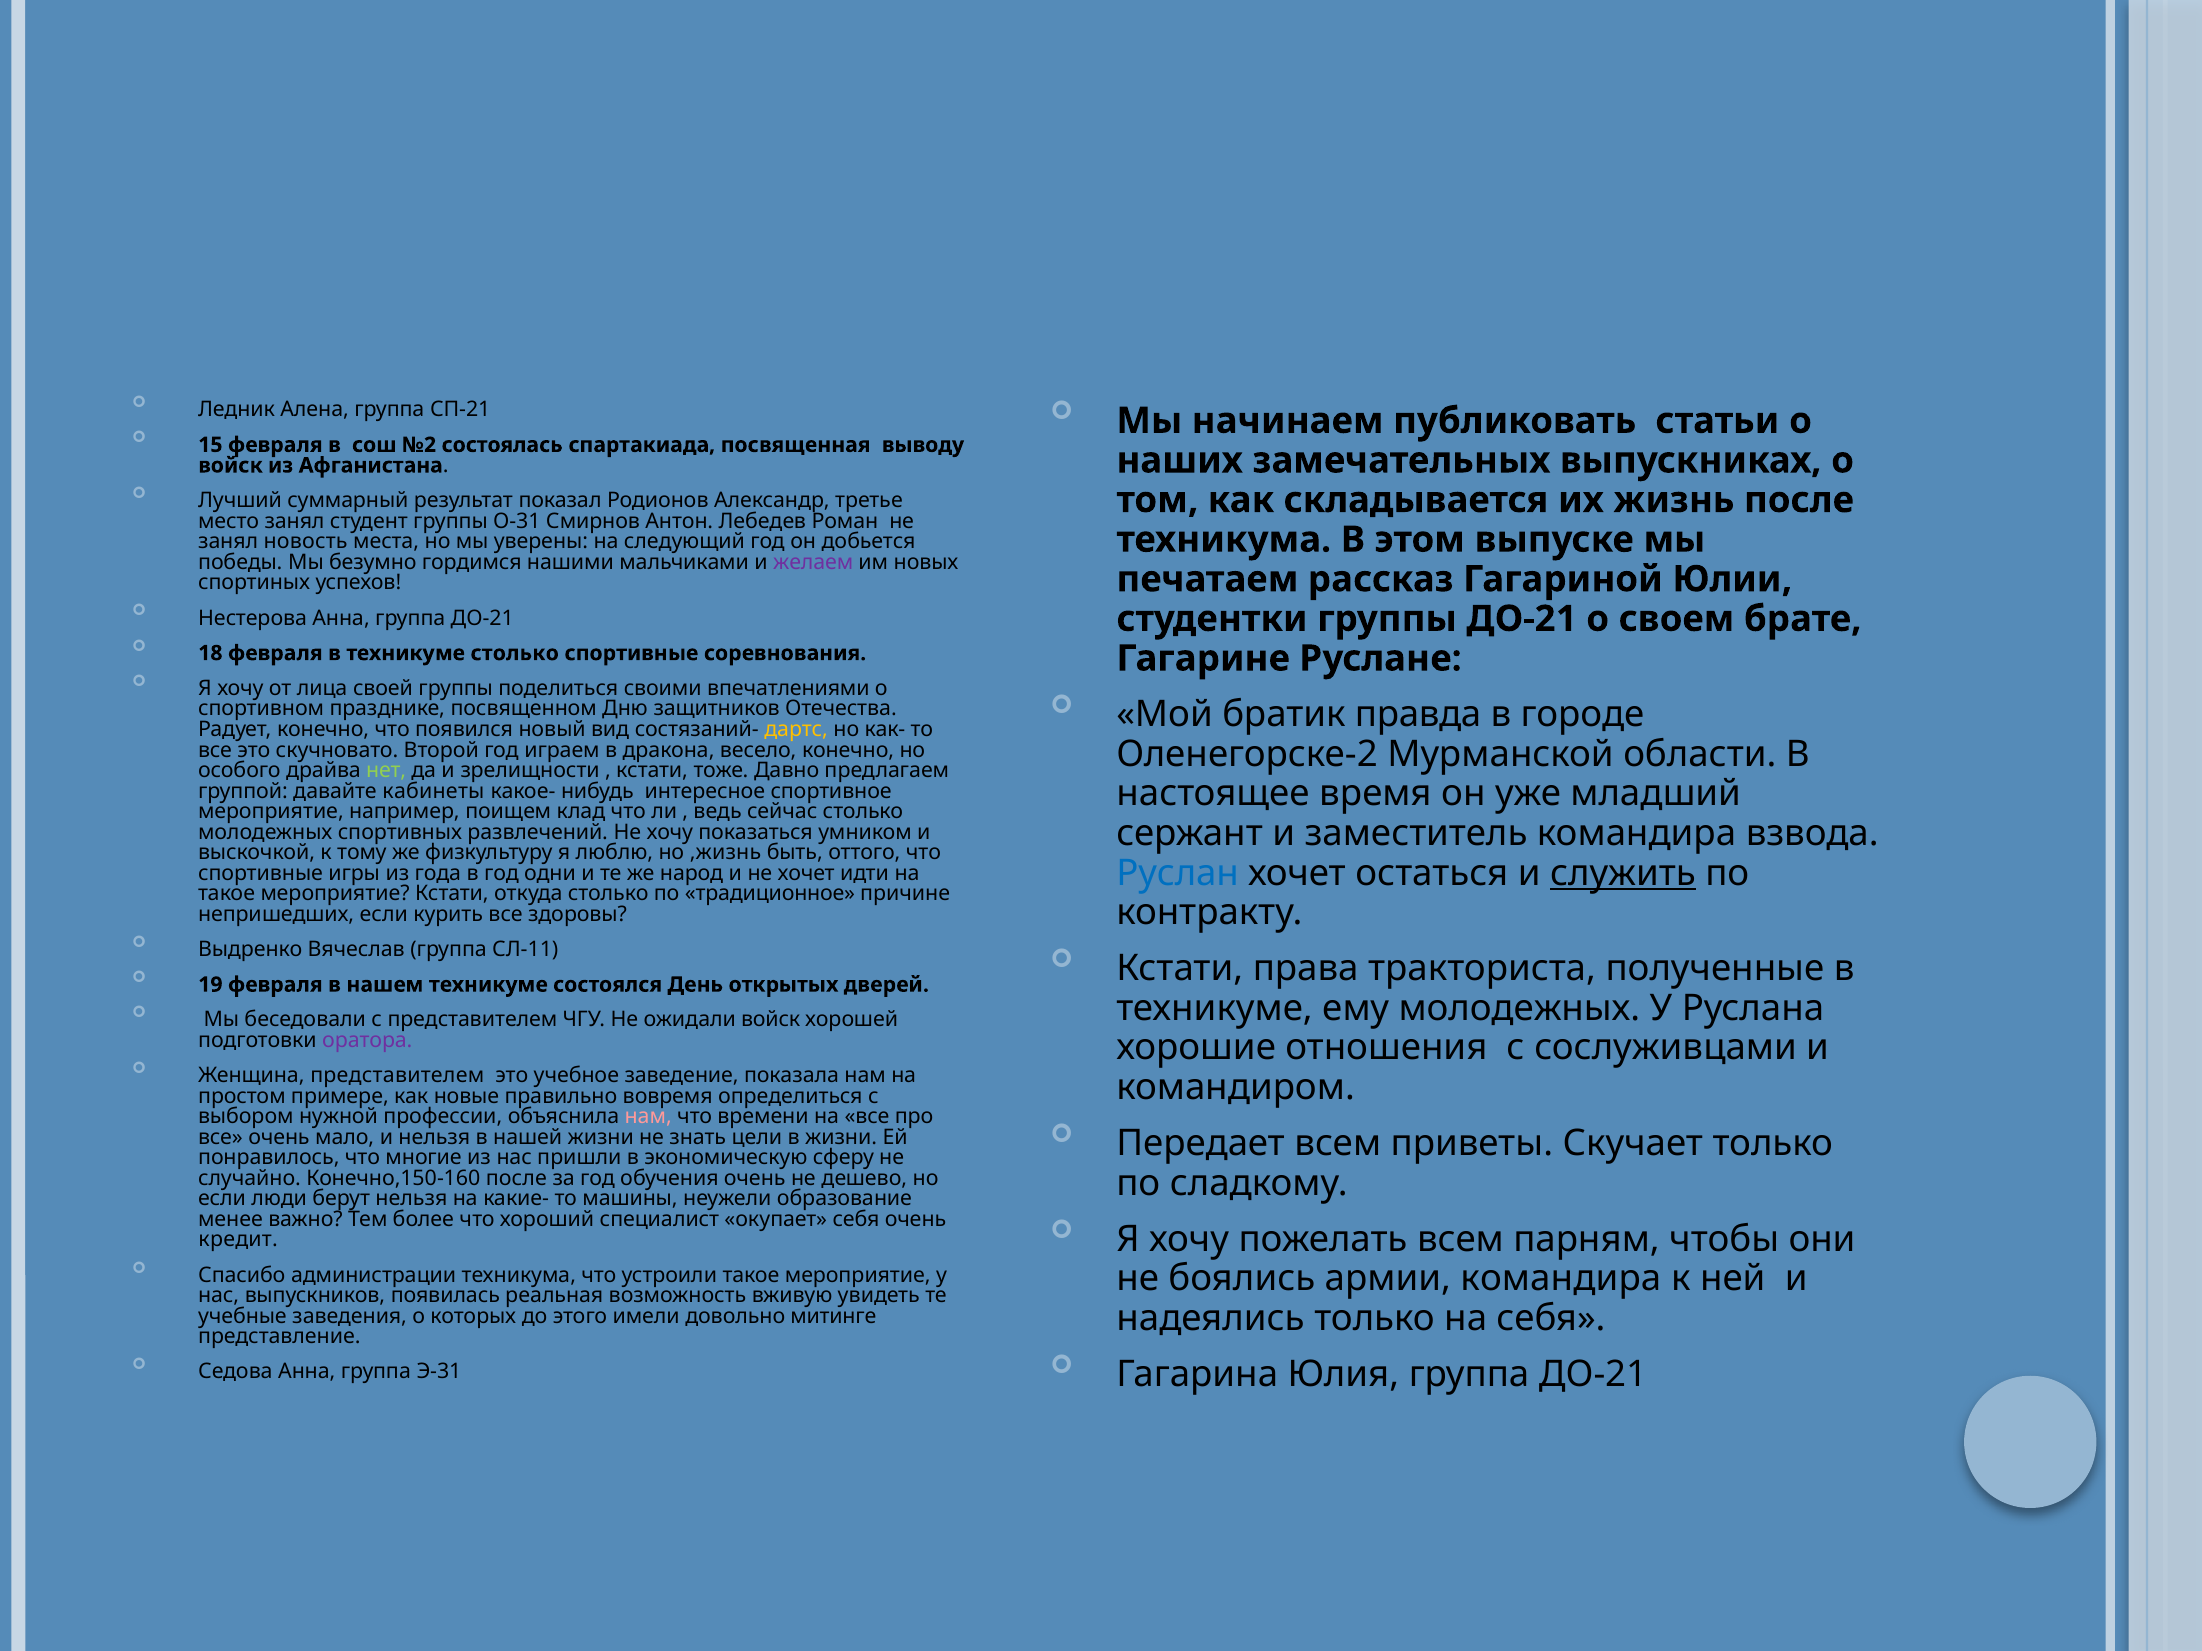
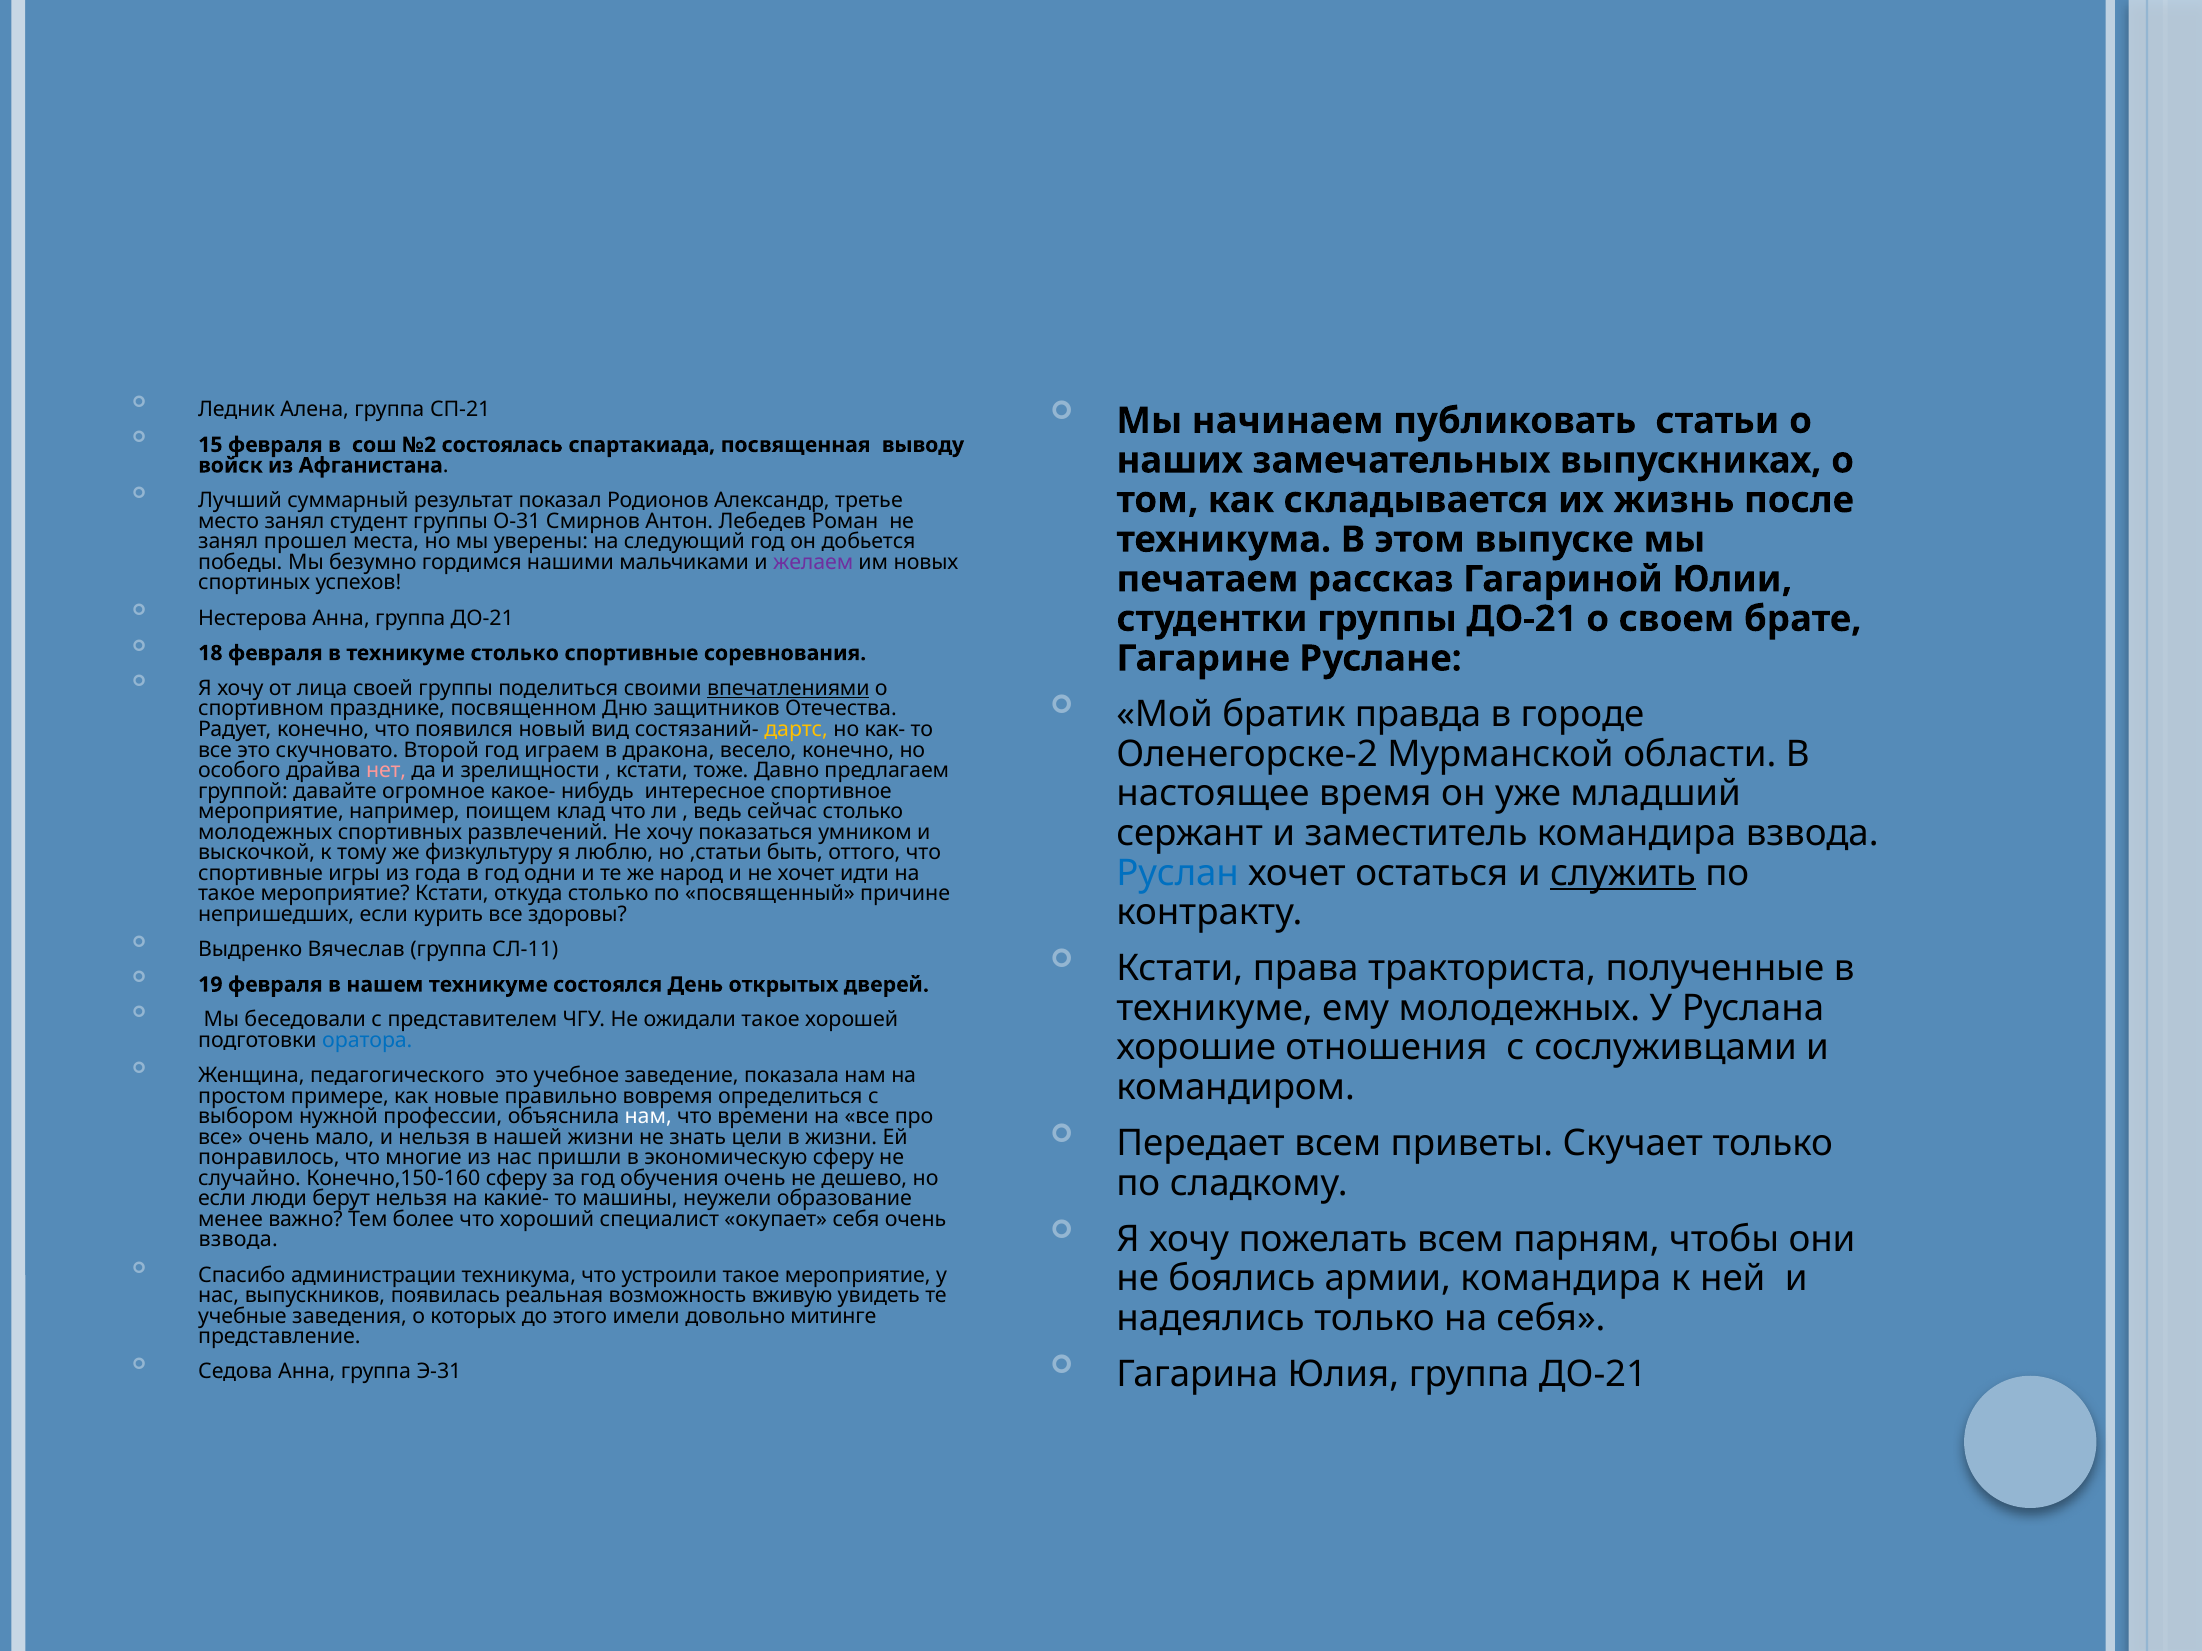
новость: новость -> прошел (306, 542)
впечатлениями underline: none -> present (788, 689)
нет colour: light green -> pink (386, 771)
кабинеты: кабинеты -> огромное (433, 791)
,жизнь: ,жизнь -> ,статьи (726, 853)
традиционное: традиционное -> посвященный (770, 894)
ожидали войск: войск -> такое (771, 1020)
оратора colour: purple -> blue (367, 1041)
Женщина представителем: представителем -> педагогического (397, 1076)
нам colour: pink -> white (648, 1117)
Конечно,150-160 после: после -> сферу (516, 1179)
кредит: кредит -> взвода (238, 1240)
